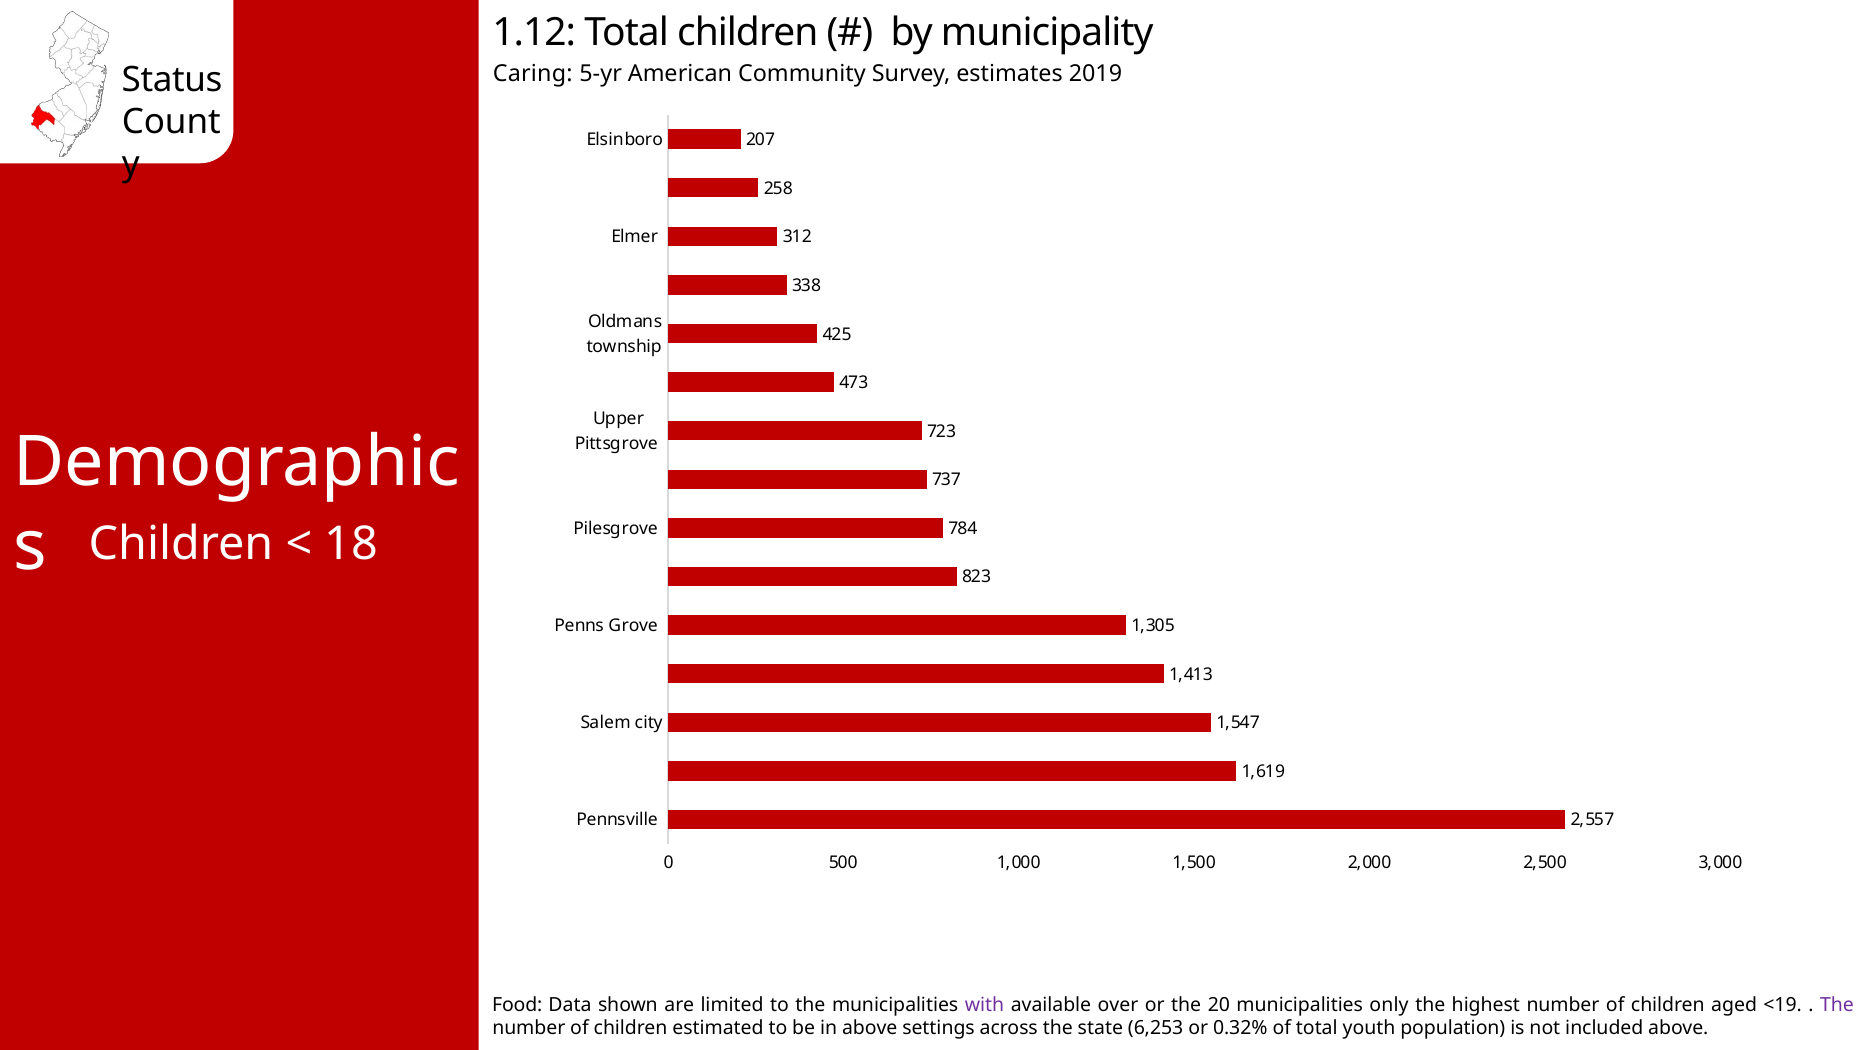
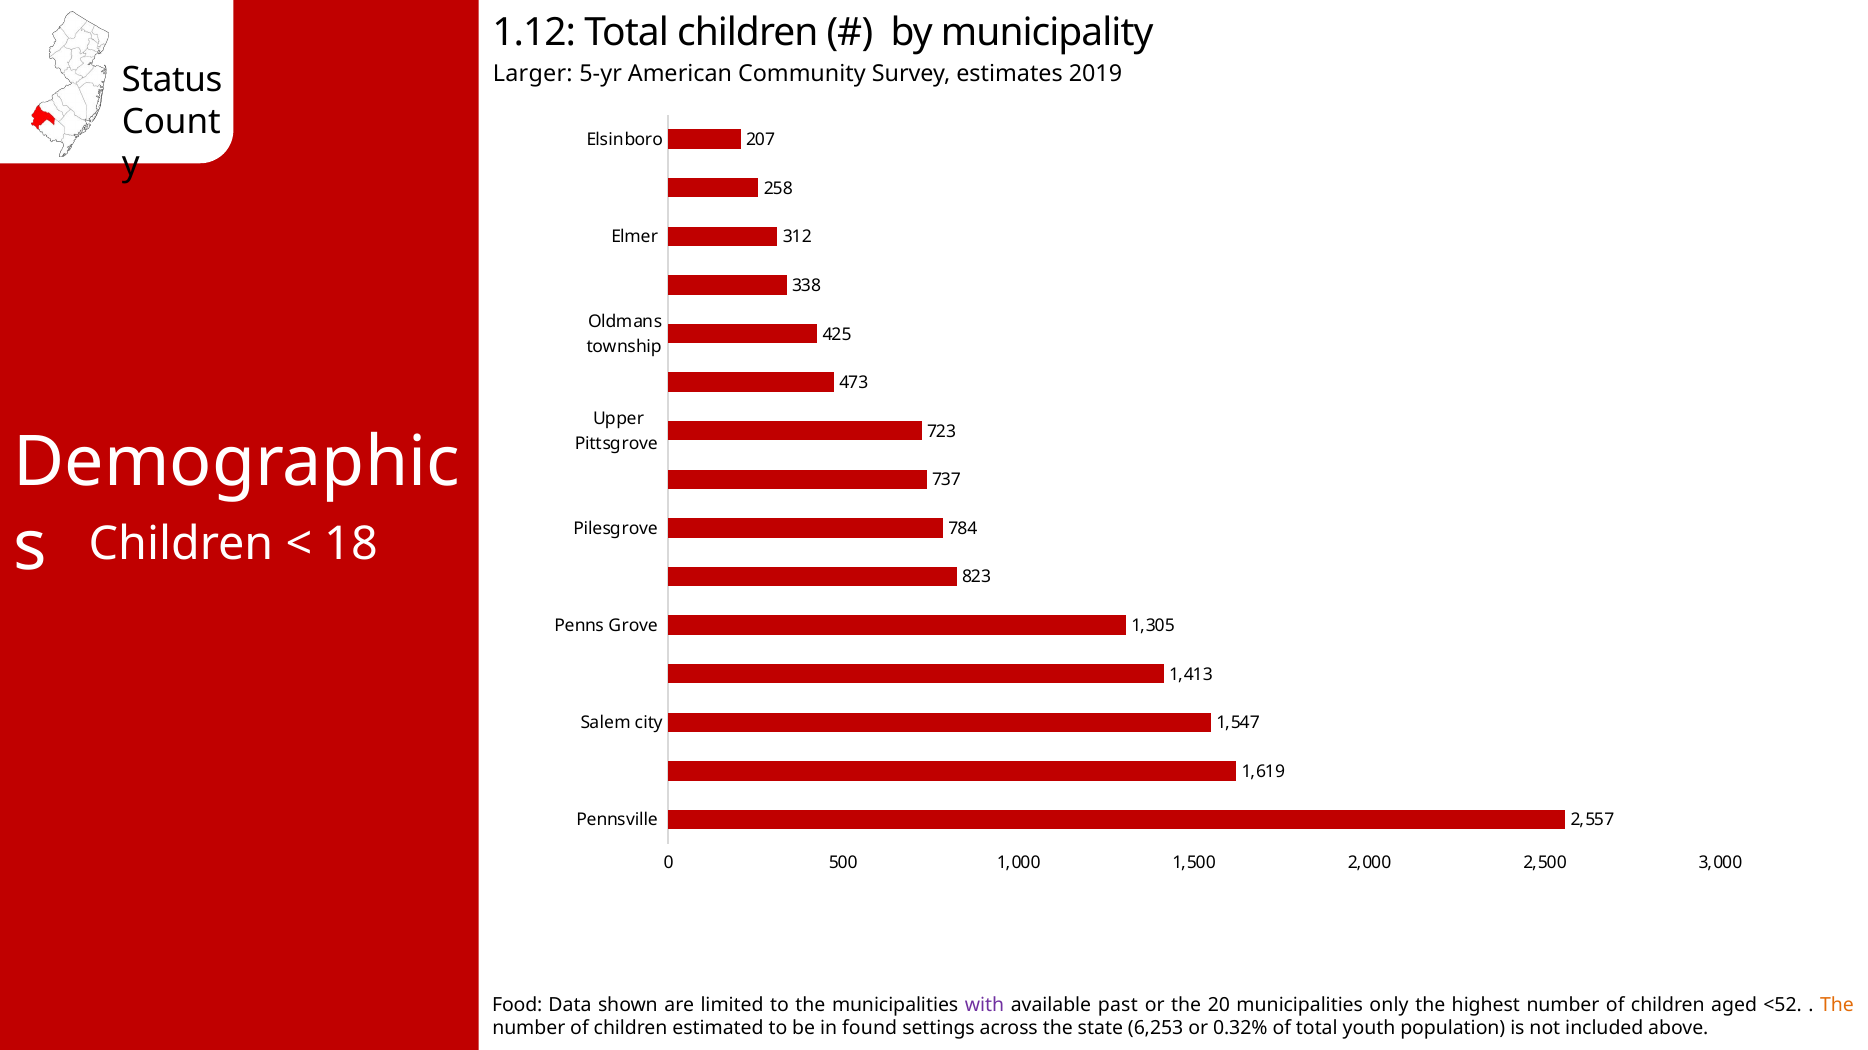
Caring: Caring -> Larger (533, 74)
over: over -> past (1118, 1005)
<19: <19 -> <52 (1783, 1005)
The colour: purple -> orange (1837, 1005)
in above: above -> found (870, 1029)
